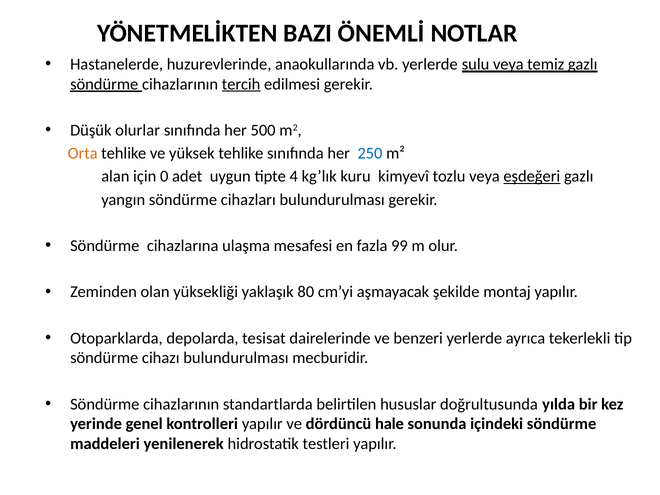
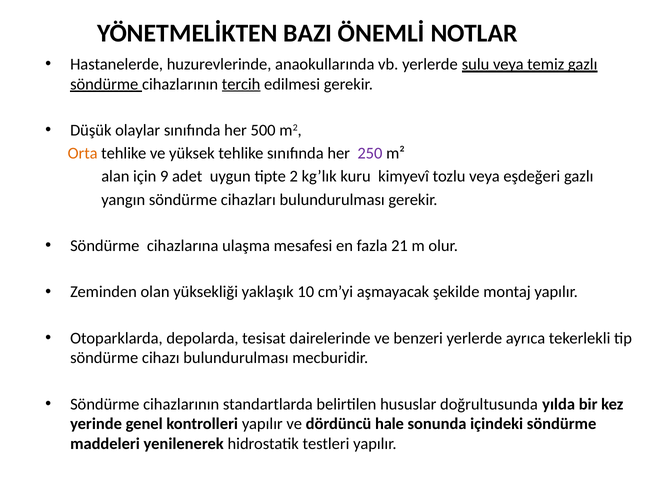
olurlar: olurlar -> olaylar (138, 130)
250 colour: blue -> purple (370, 153)
0: 0 -> 9 (164, 177)
4: 4 -> 2 (294, 177)
eşdeğeri underline: present -> none (532, 177)
99: 99 -> 21 (399, 246)
80: 80 -> 10 (306, 292)
